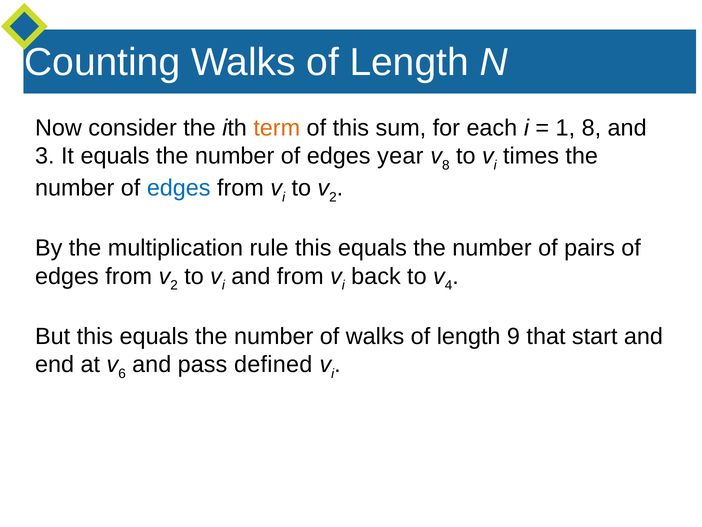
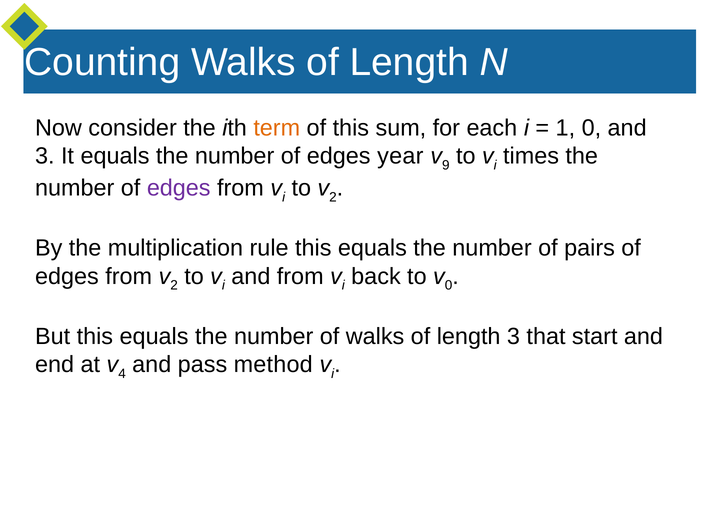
1 8: 8 -> 0 (591, 128)
8: 8 -> 9 (446, 165)
edges colour: blue -> purple (179, 188)
4: 4 -> 0 (449, 285)
length 9: 9 -> 3 (514, 336)
6: 6 -> 4 (122, 373)
defined: defined -> method (273, 364)
